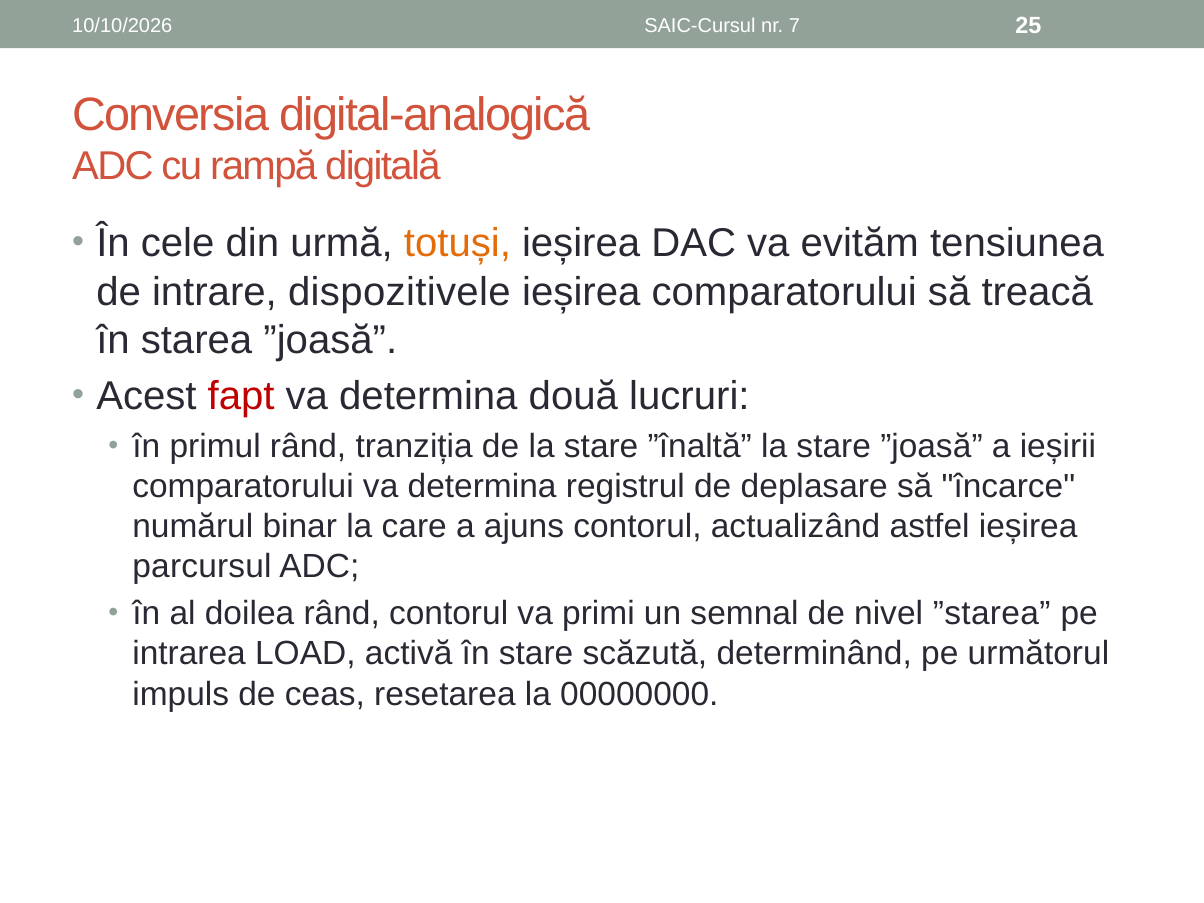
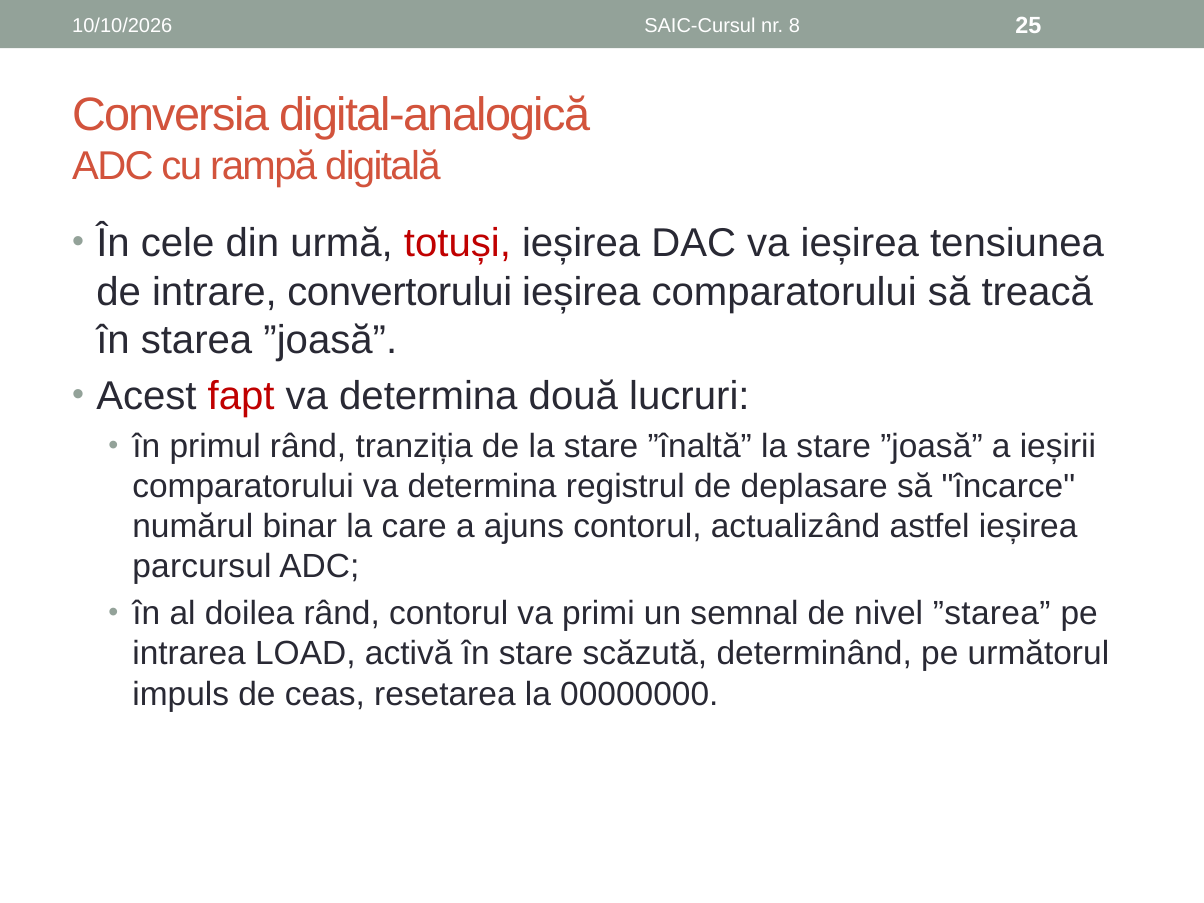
7: 7 -> 8 (794, 25)
totuși colour: orange -> red (457, 244)
va evităm: evităm -> ieșirea (860, 244)
dispozitivele: dispozitivele -> convertorului (400, 292)
